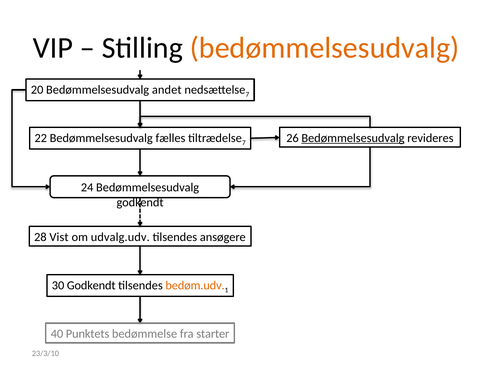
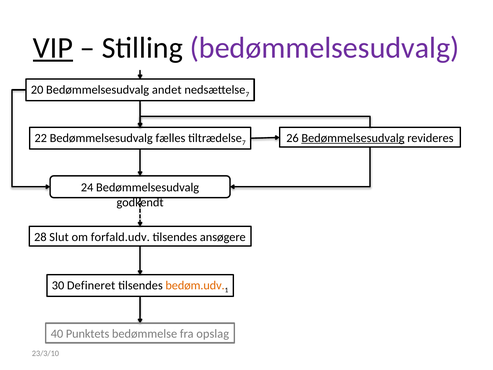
VIP underline: none -> present (53, 48)
bedømmelsesudvalg colour: orange -> purple (325, 48)
Vist: Vist -> Slut (59, 237)
udvalg.udv: udvalg.udv -> forfald.udv (120, 237)
30 Godkendt: Godkendt -> Defineret (91, 285)
starter: starter -> opslag (213, 334)
